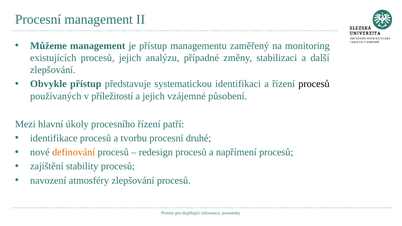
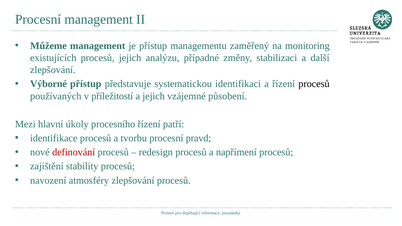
Obvykle: Obvykle -> Výborné (48, 84)
druhé: druhé -> pravd (198, 138)
definování colour: orange -> red (74, 152)
